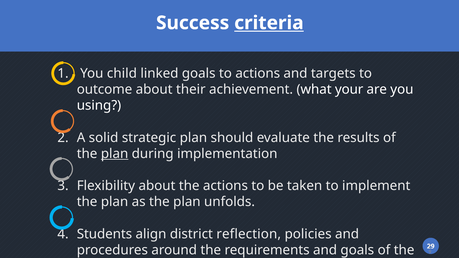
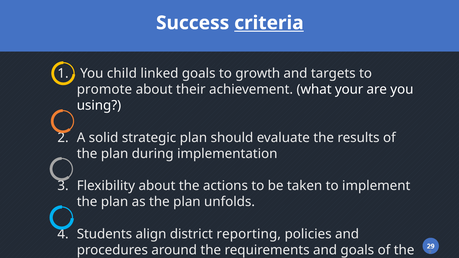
to actions: actions -> growth (258, 73)
outcome: outcome -> promote (104, 89)
plan underline: present -> none (115, 154)
reflection: reflection -> reporting (249, 234)
